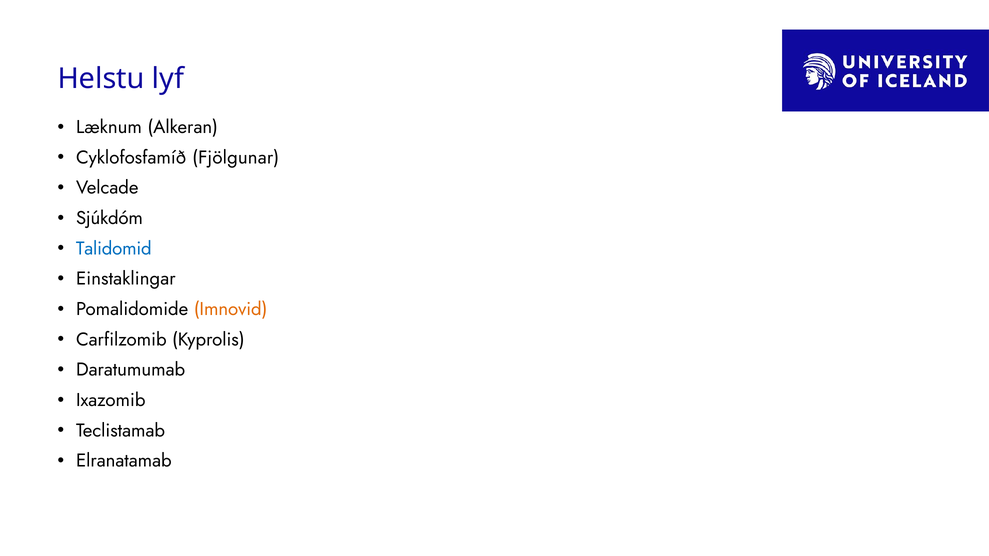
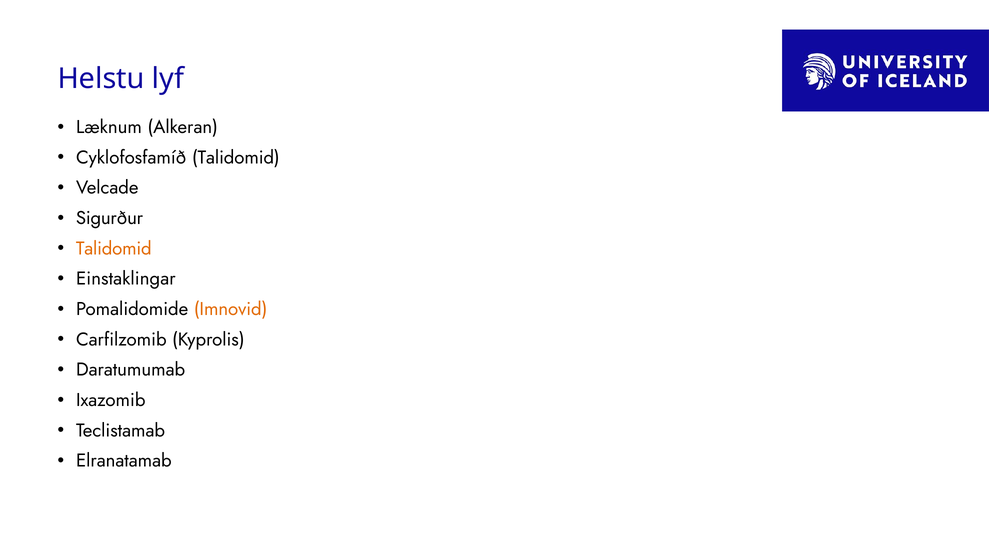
Cyklofosfamíð Fjölgunar: Fjölgunar -> Talidomid (236, 158)
Sjúkdóm: Sjúkdóm -> Sigurður (109, 218)
Talidomid colour: blue -> orange (114, 249)
